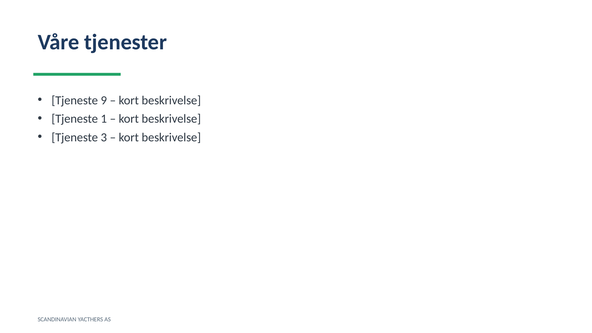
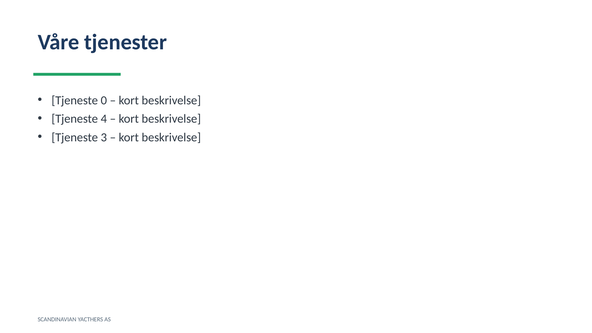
9: 9 -> 0 (104, 100)
1: 1 -> 4 (104, 119)
